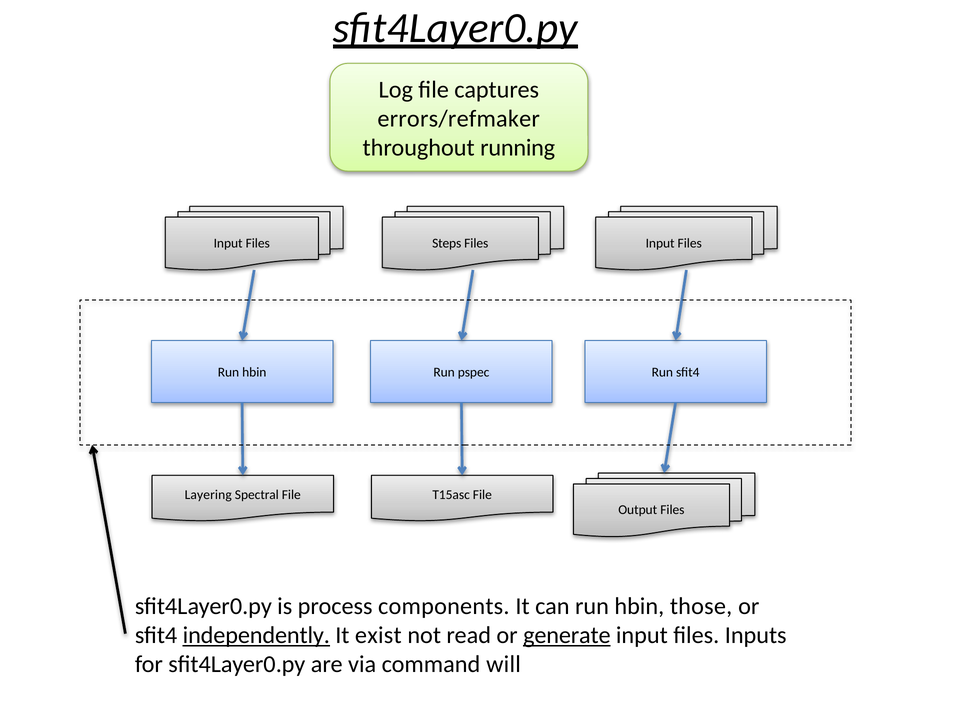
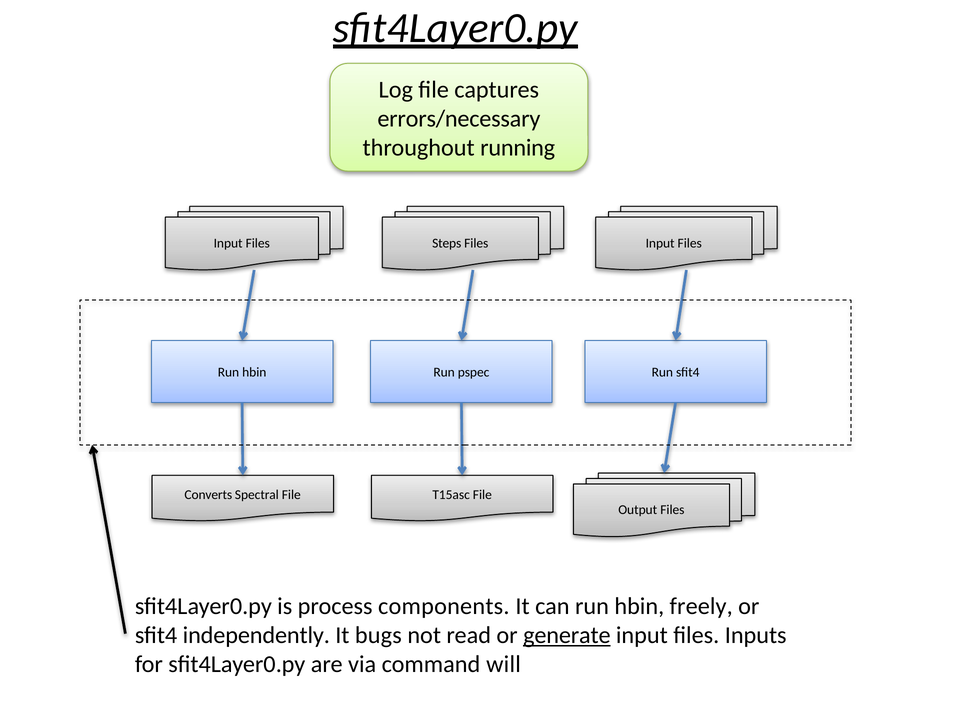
errors/refmaker: errors/refmaker -> errors/necessary (459, 119)
Layering: Layering -> Converts (208, 495)
those: those -> freely (701, 607)
independently underline: present -> none (256, 636)
exist: exist -> bugs (378, 636)
